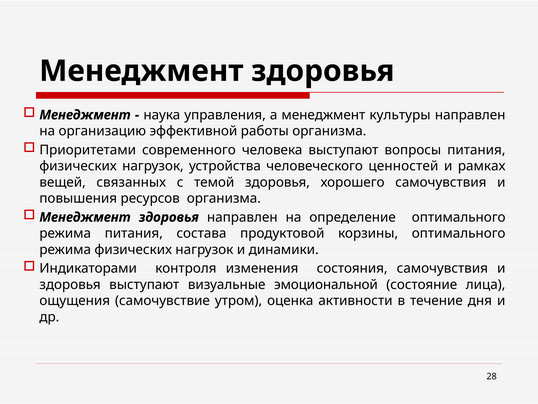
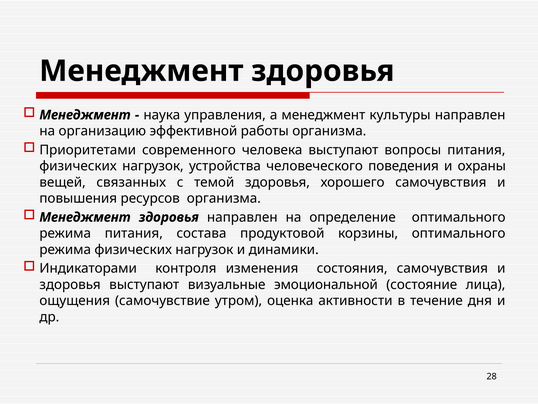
ценностей: ценностей -> поведения (404, 166)
рамках: рамках -> охраны (482, 166)
